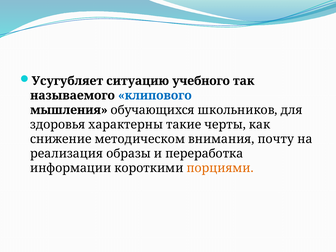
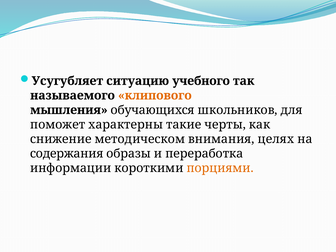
клипового colour: blue -> orange (155, 95)
здоровья: здоровья -> поможет (58, 125)
почту: почту -> целях (276, 139)
реализация: реализация -> содержания (67, 154)
